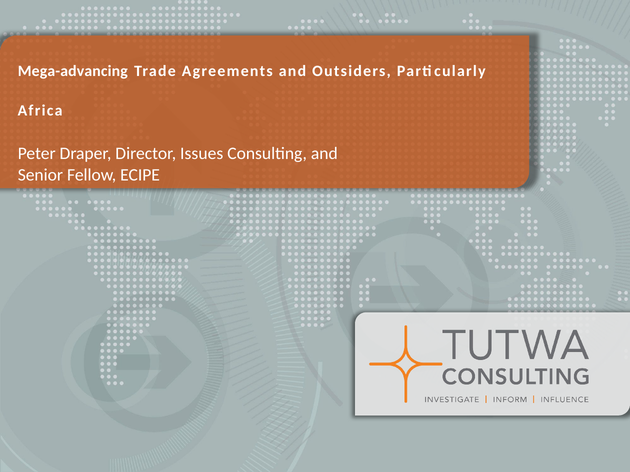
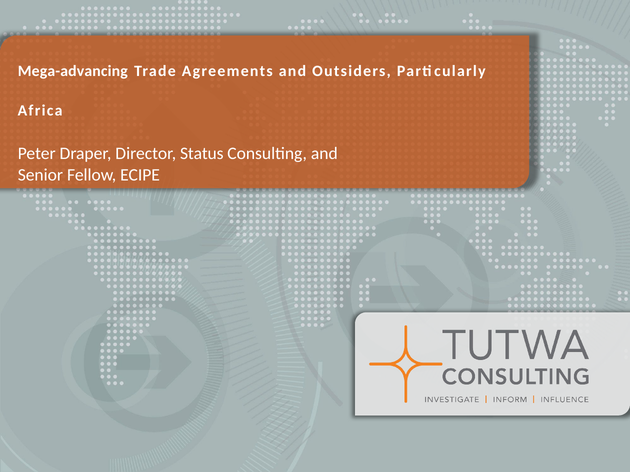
Issues: Issues -> Status (202, 154)
